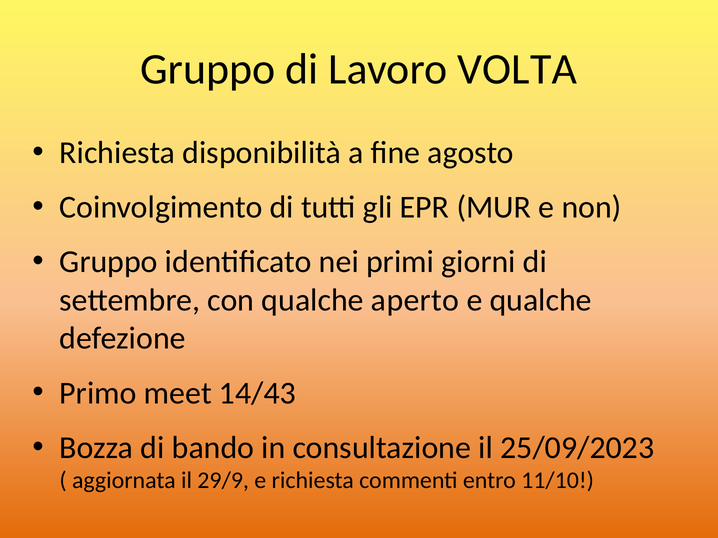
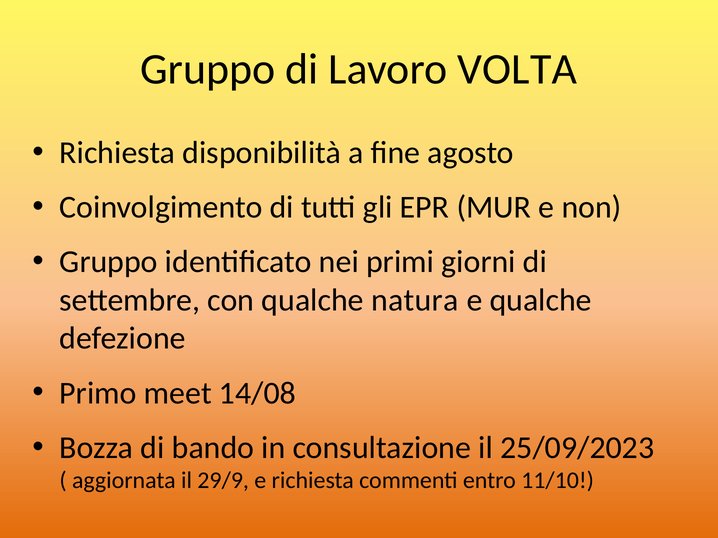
aperto: aperto -> natura (415, 300)
14/43: 14/43 -> 14/08 (257, 393)
